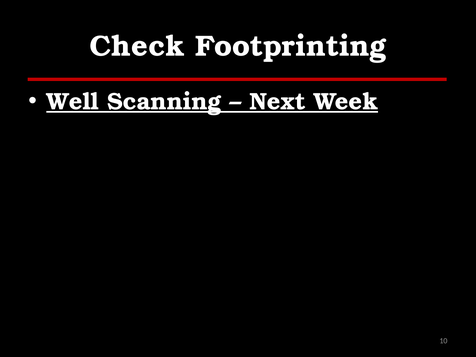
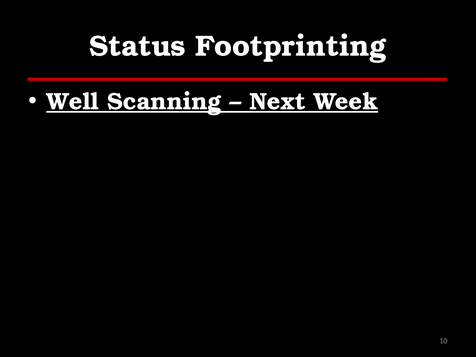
Check: Check -> Status (137, 46)
